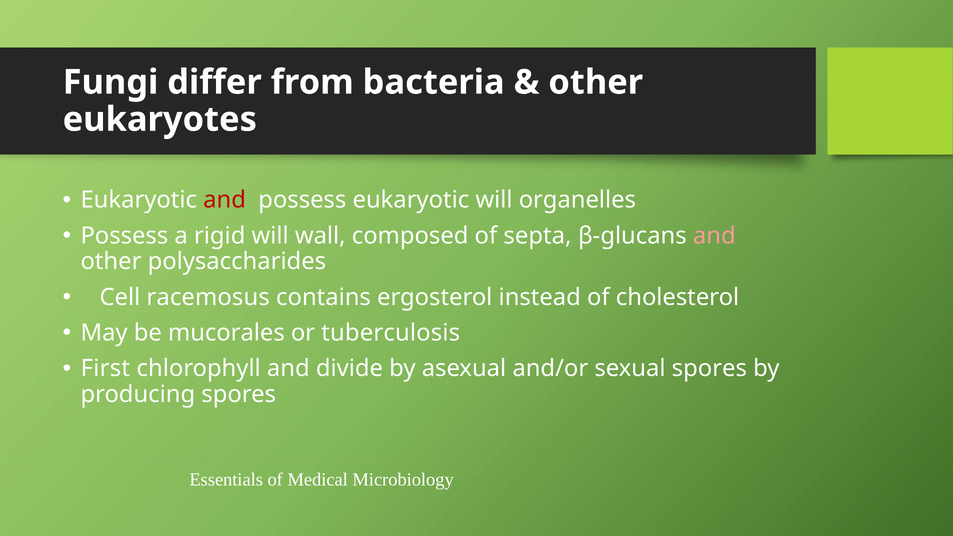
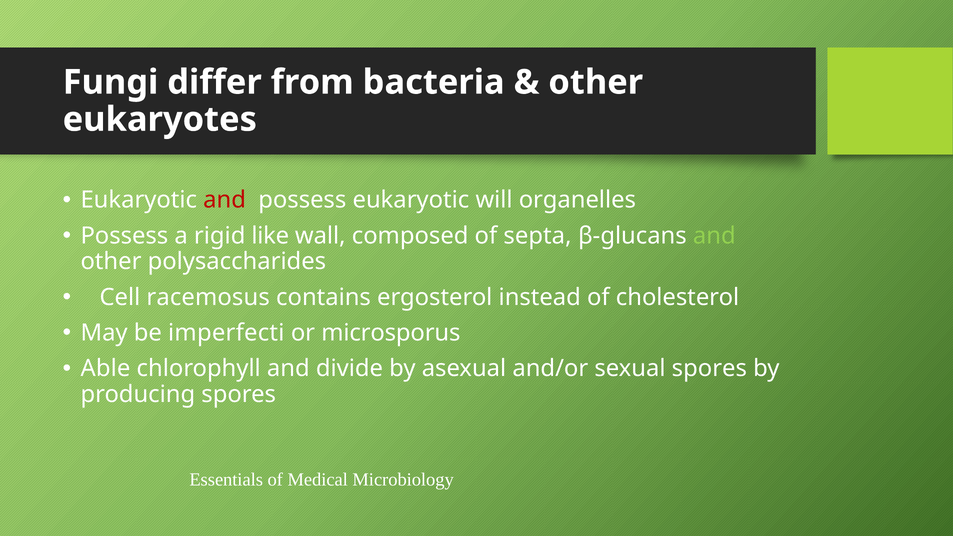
rigid will: will -> like (270, 236)
and colour: pink -> light green (714, 236)
mucorales: mucorales -> imperfecti (226, 333)
tuberculosis: tuberculosis -> microsporus (391, 333)
First: First -> Able (105, 369)
